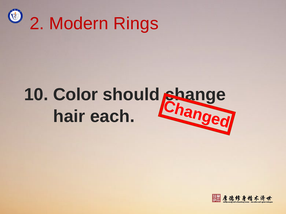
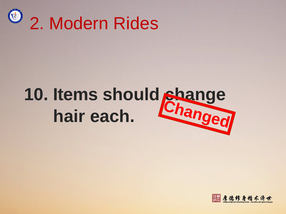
Rings: Rings -> Rides (136, 24)
Color: Color -> Items (76, 95)
